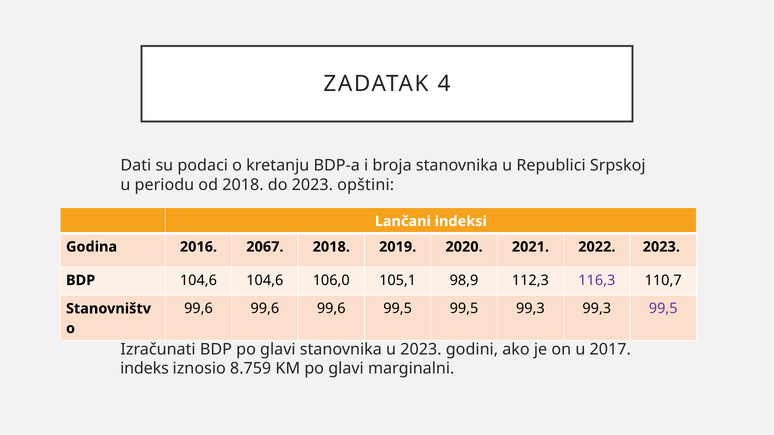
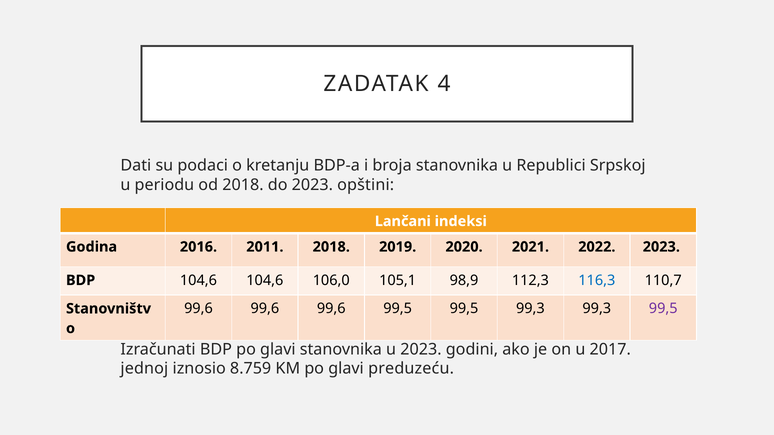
2067: 2067 -> 2011 (265, 247)
116,3 colour: purple -> blue (597, 281)
indeks: indeks -> jednoj (144, 369)
marginalni: marginalni -> preduzeću (411, 369)
